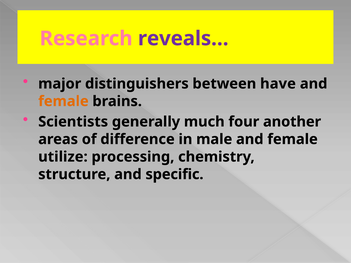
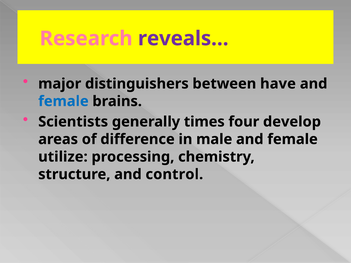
female colour: orange -> blue (63, 101)
much: much -> times (204, 122)
another: another -> develop (292, 122)
specific: specific -> control (174, 174)
